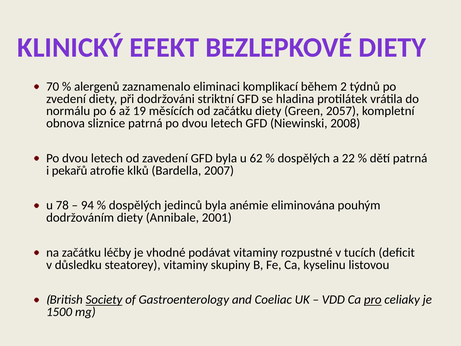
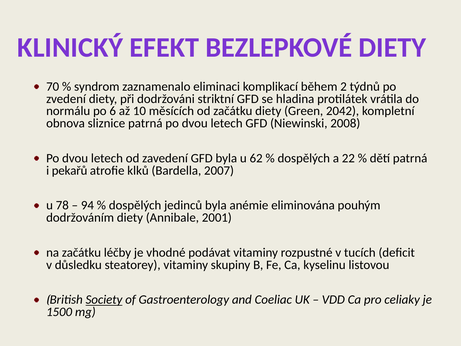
alergenů: alergenů -> syndrom (97, 86)
19: 19 -> 10 (139, 111)
2057: 2057 -> 2042 (343, 111)
pro underline: present -> none (373, 300)
